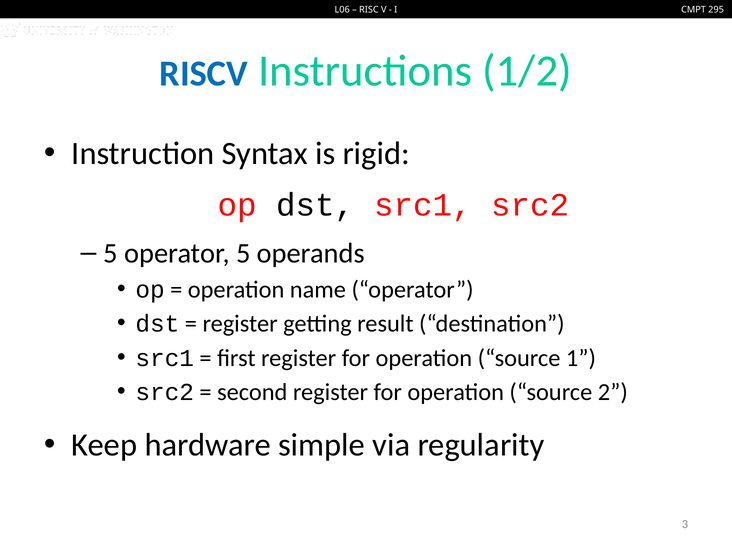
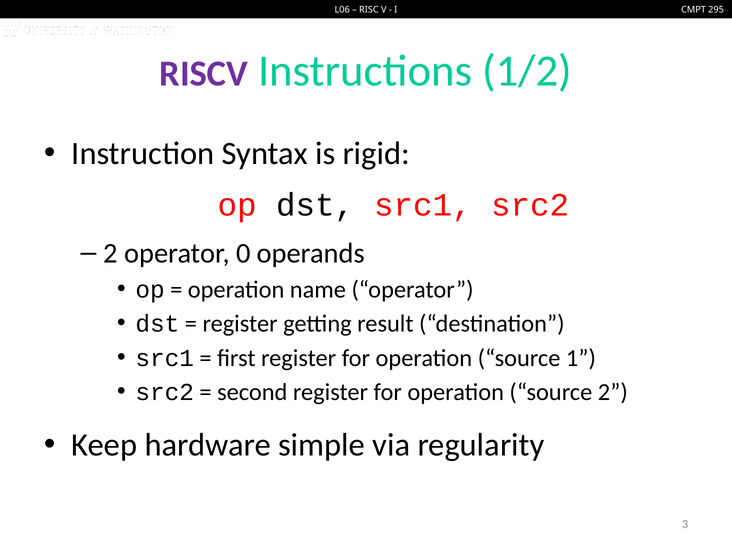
RISCV colour: blue -> purple (204, 74)
5: 5 -> 2 (111, 253)
operator 5: 5 -> 0 (243, 253)
